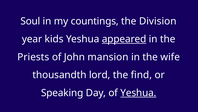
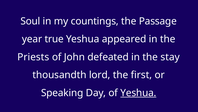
Division: Division -> Passage (158, 21)
kids: kids -> true (54, 39)
appeared underline: present -> none (124, 39)
mansion: mansion -> defeated (108, 57)
wife: wife -> stay (170, 57)
find: find -> first (141, 75)
